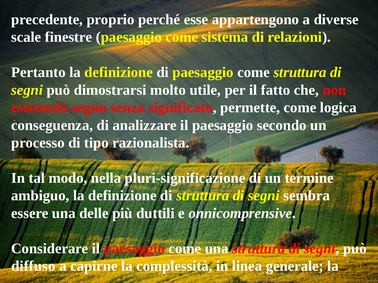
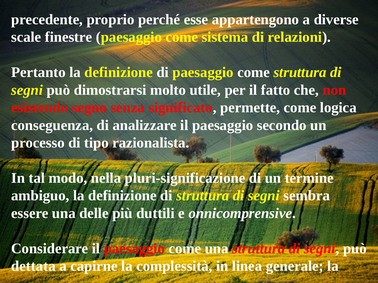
diffuso: diffuso -> dettata (33, 267)
